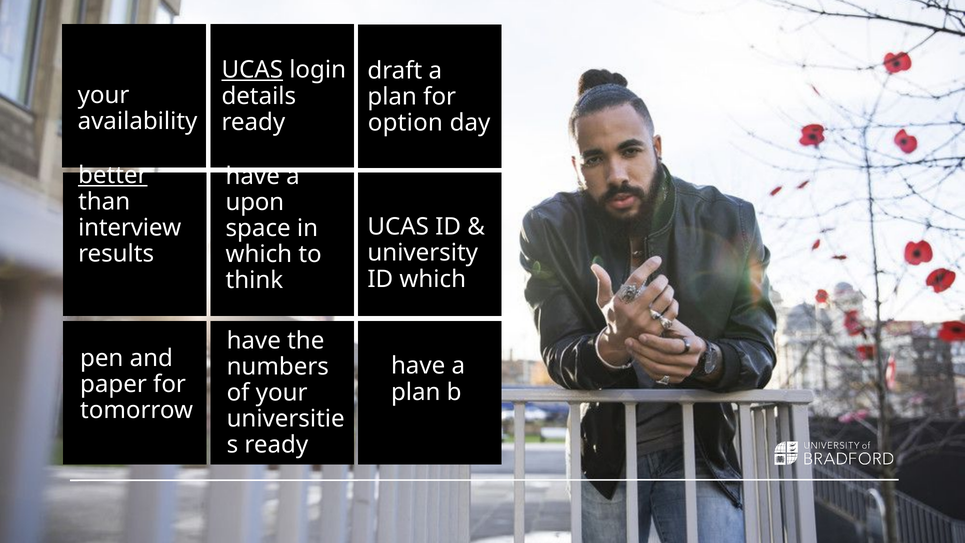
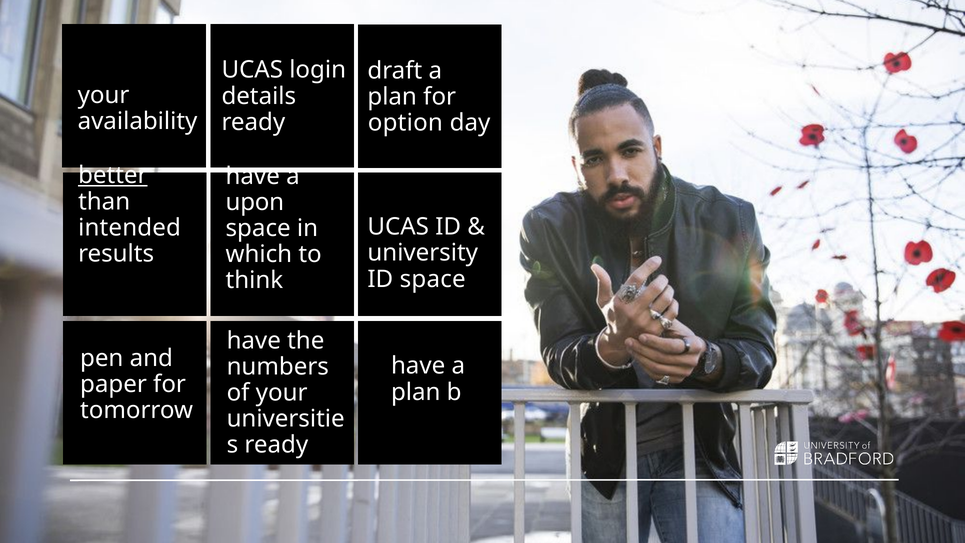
UCAS underline: present -> none (252, 70)
interview: interview -> intended (130, 228)
ID which: which -> space (433, 279)
